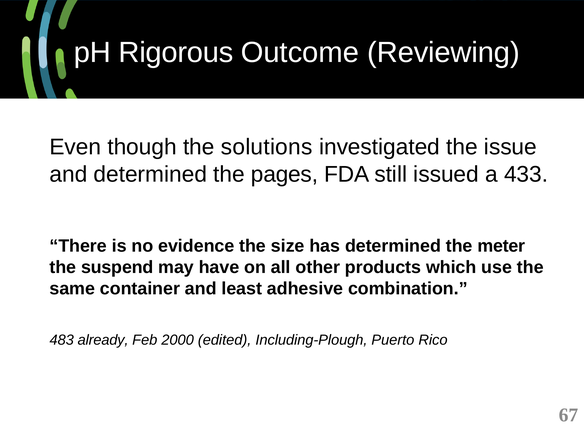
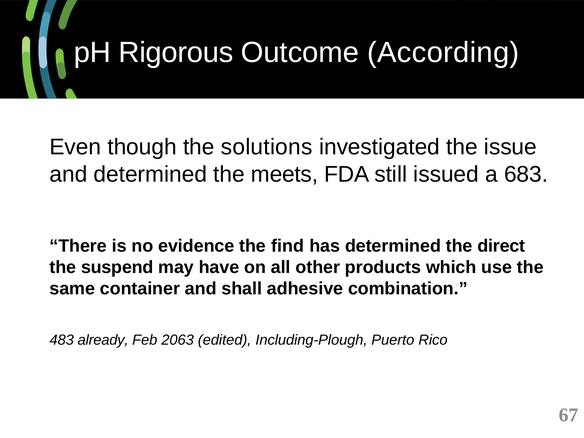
Reviewing: Reviewing -> According (443, 52)
pages: pages -> meets (285, 174)
433: 433 -> 683 (526, 174)
size: size -> find (288, 246)
meter: meter -> direct (501, 246)
least: least -> shall (242, 289)
2000: 2000 -> 2063 (178, 340)
